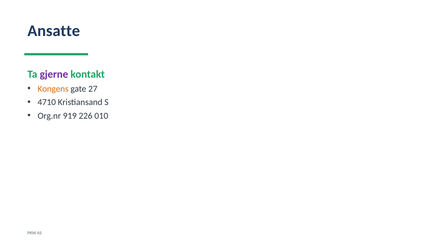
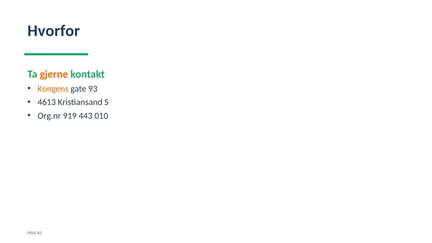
Ansatte: Ansatte -> Hvorfor (54, 31)
gjerne colour: purple -> orange (54, 74)
27: 27 -> 93 (93, 89)
4710: 4710 -> 4613 (47, 102)
226: 226 -> 443 (86, 116)
